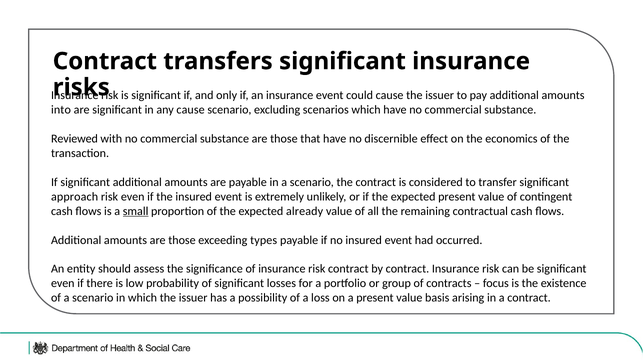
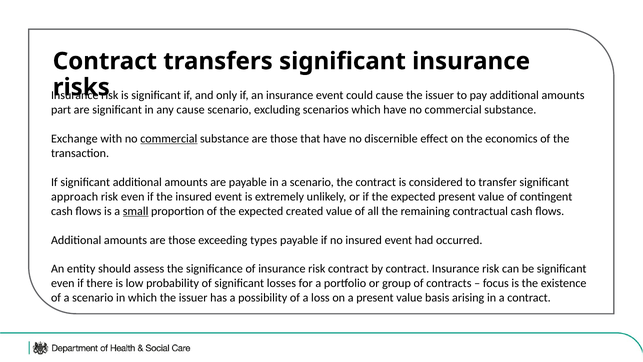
into: into -> part (61, 110)
Reviewed: Reviewed -> Exchange (74, 139)
commercial underline: none -> present (169, 139)
already: already -> created (305, 211)
